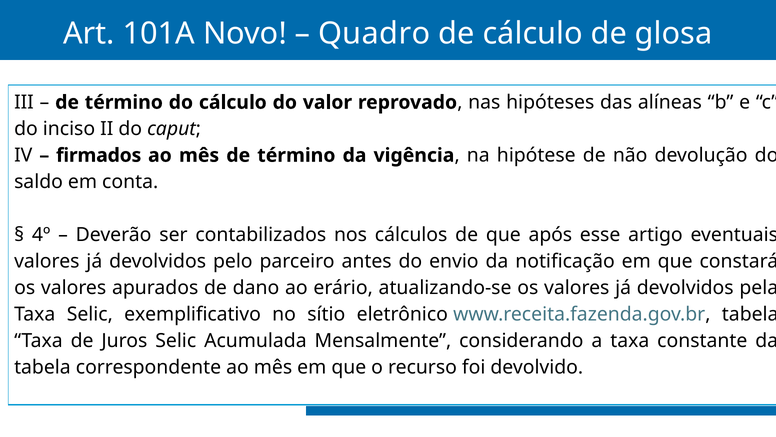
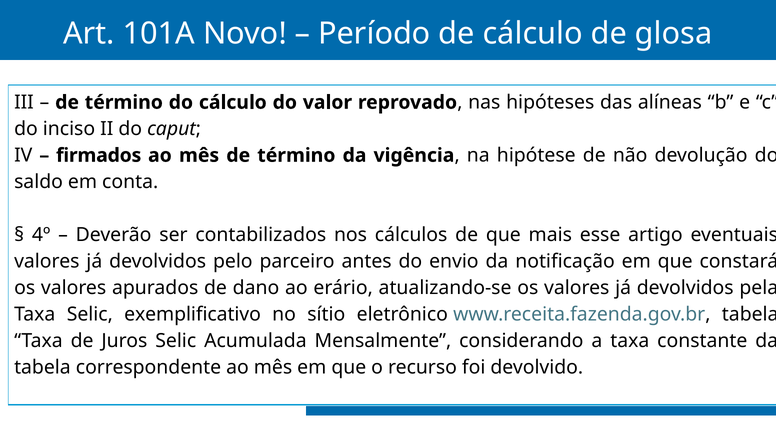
Quadro: Quadro -> Período (374, 34)
após: após -> mais (550, 235)
